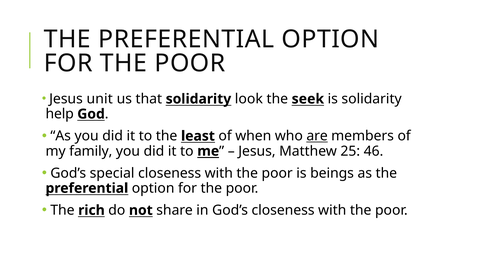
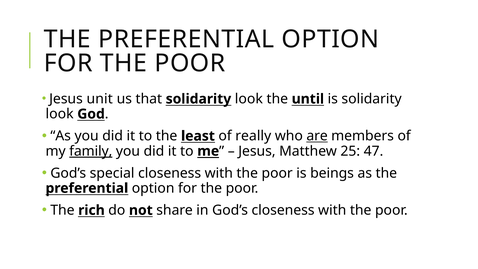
seek: seek -> until (308, 99)
help: help -> look (60, 114)
when: when -> really (253, 136)
family underline: none -> present (91, 151)
46: 46 -> 47 (374, 151)
